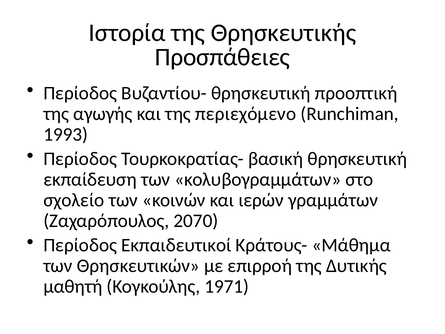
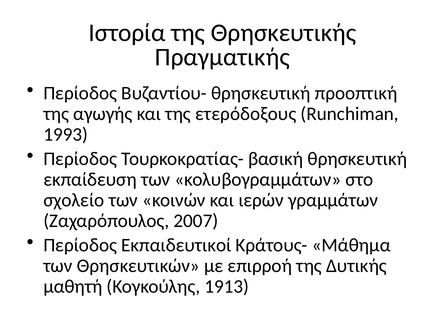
Προσπάθειες: Προσπάθειες -> Πραγματικής (222, 57)
περιεχόμενο: περιεχόμενο -> ετερόδοξους (246, 114)
2070: 2070 -> 2007 (196, 221)
1971: 1971 -> 1913 (227, 286)
